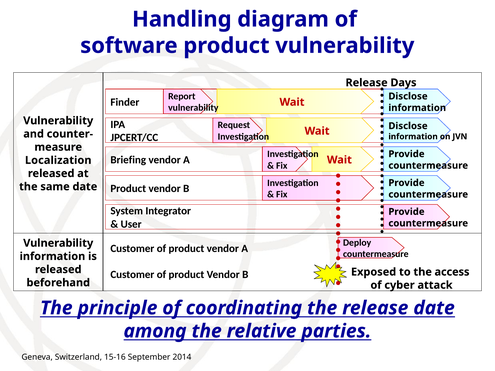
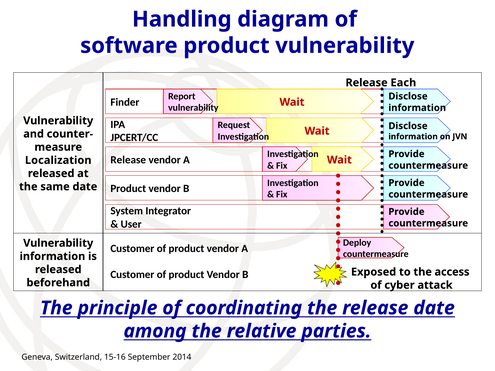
Days: Days -> Each (403, 83)
Briefing: Briefing -> Release (128, 160)
